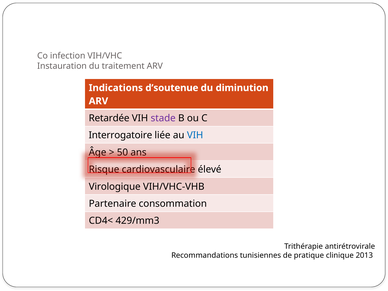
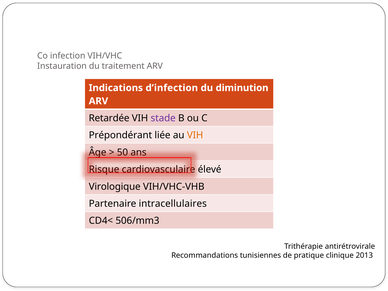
d’soutenue: d’soutenue -> d’infection (172, 88)
Interrogatoire: Interrogatoire -> Prépondérant (120, 135)
VIH colour: blue -> orange (195, 135)
consommation: consommation -> intracellulaires (173, 204)
429/mm3: 429/mm3 -> 506/mm3 (137, 221)
